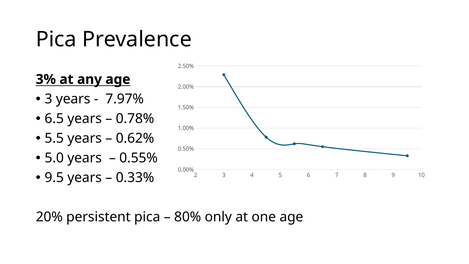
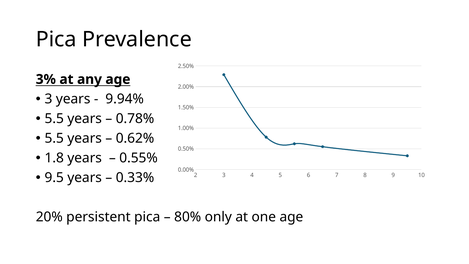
7.97%: 7.97% -> 9.94% (125, 99)
6.5: 6.5 -> 5.5 (54, 119)
5.0: 5.0 -> 1.8 (54, 158)
